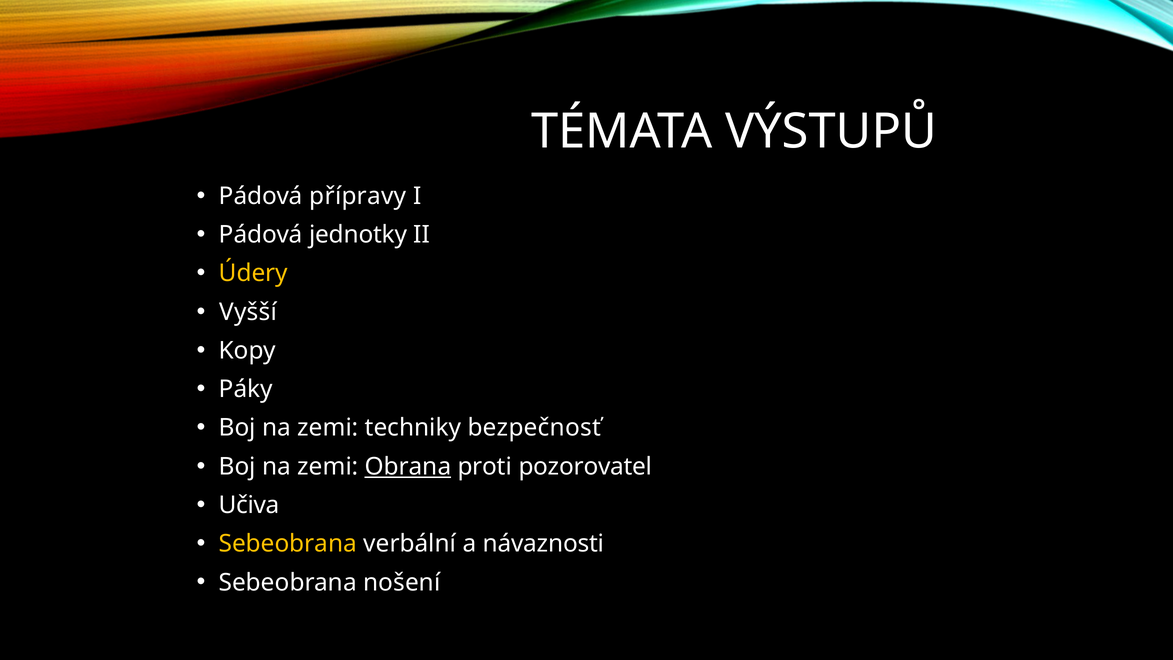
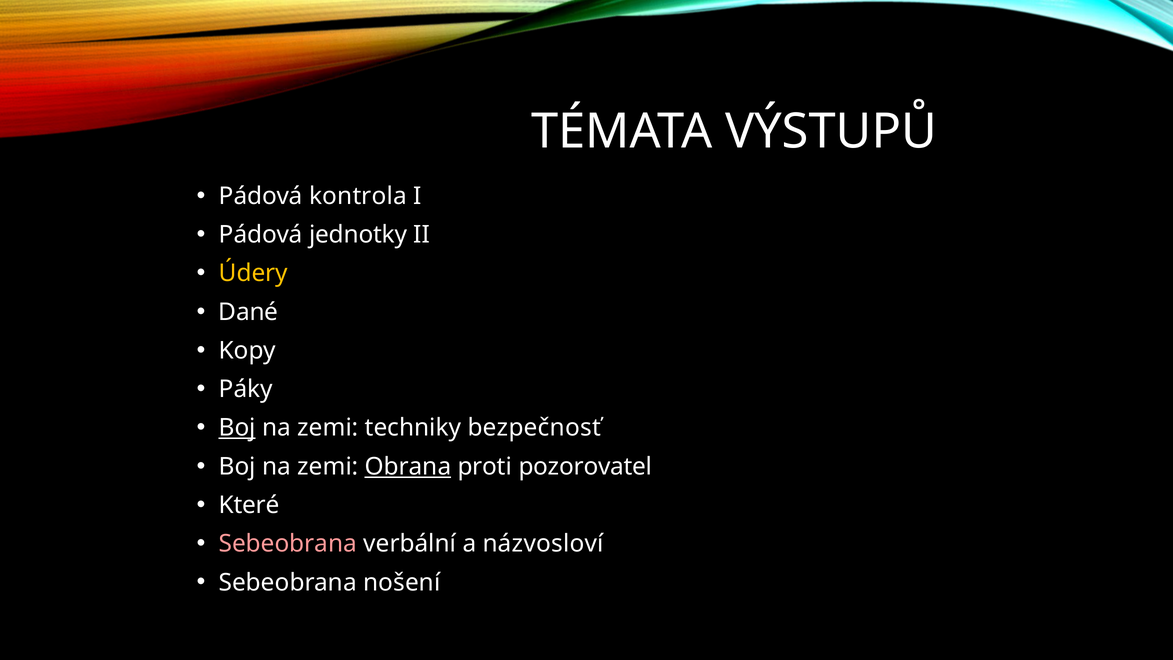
přípravy: přípravy -> kontrola (358, 196)
Vyšší: Vyšší -> Dané (248, 312)
Boj underline: none -> present (237, 428)
Učiva: Učiva -> Které (249, 505)
Sebeobrana colour: yellow -> pink (288, 544)
návaznosti: návaznosti -> názvosloví (543, 544)
